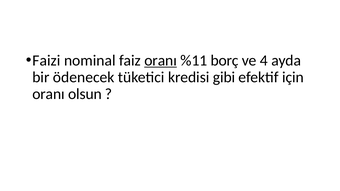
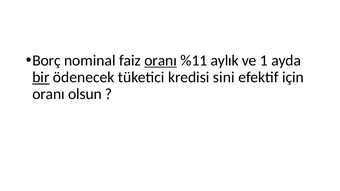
Faizi: Faizi -> Borç (46, 61)
borç: borç -> aylık (225, 61)
4: 4 -> 1 (264, 61)
bir underline: none -> present (41, 77)
gibi: gibi -> sini (224, 77)
